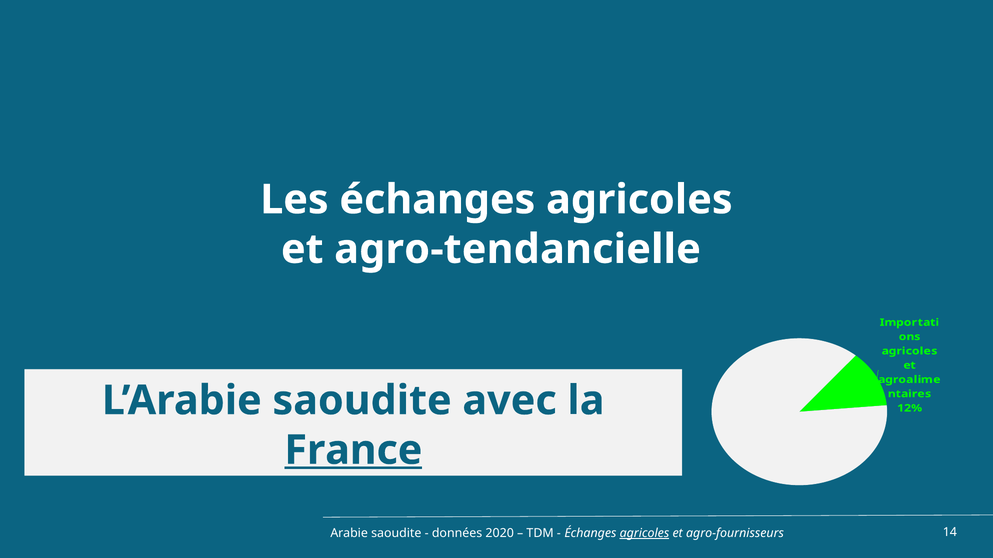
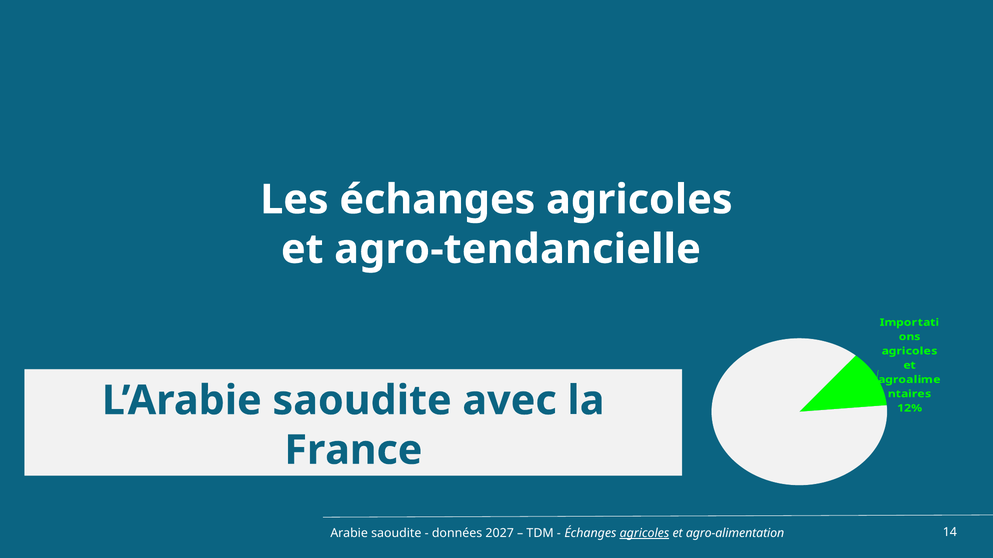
France underline: present -> none (353, 451)
2020: 2020 -> 2027 (500, 534)
agro-fournisseurs: agro-fournisseurs -> agro-alimentation (735, 534)
